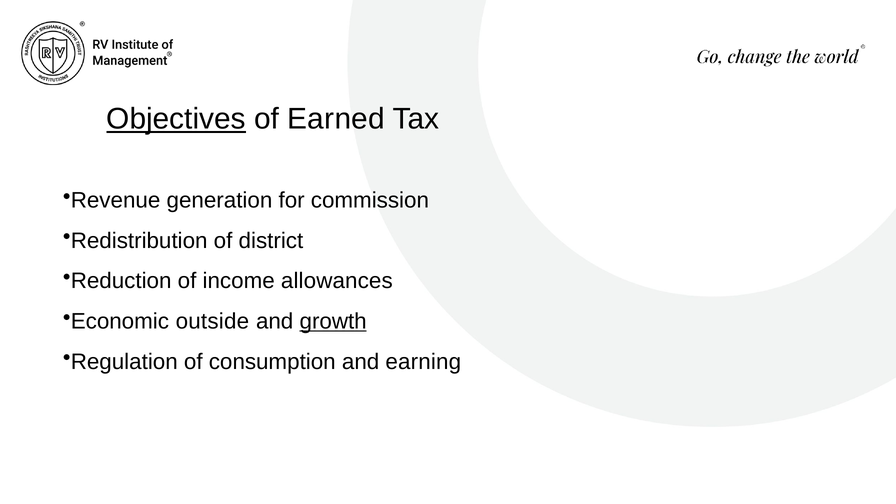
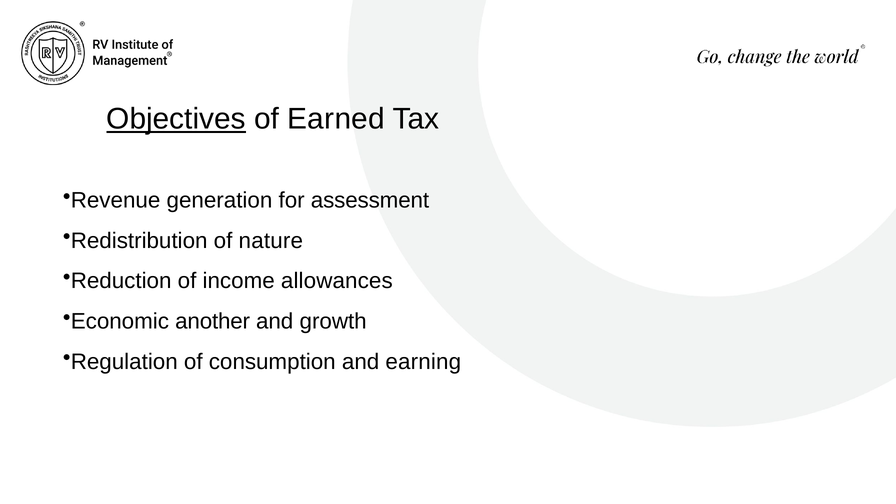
commission: commission -> assessment (370, 200)
district: district -> nature (271, 241)
outside: outside -> another (213, 321)
growth underline: present -> none (333, 321)
